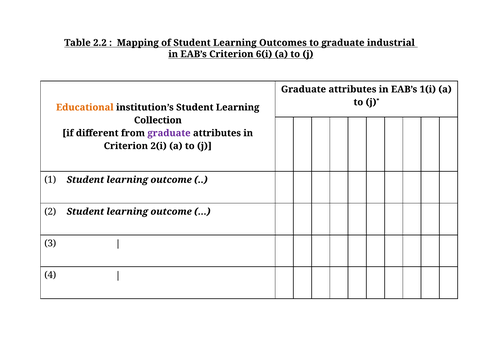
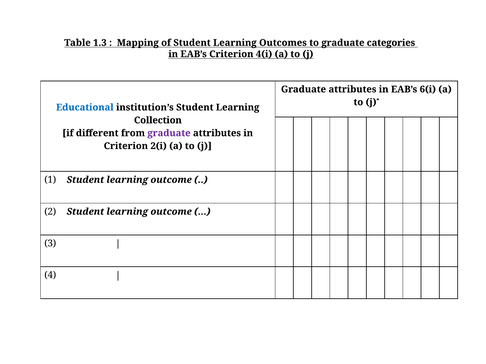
2.2: 2.2 -> 1.3 (100, 43)
industrial: industrial -> categories (391, 43)
6(i: 6(i -> 4(i (264, 54)
1(i: 1(i -> 6(i (428, 89)
Educational colour: orange -> blue (85, 108)
